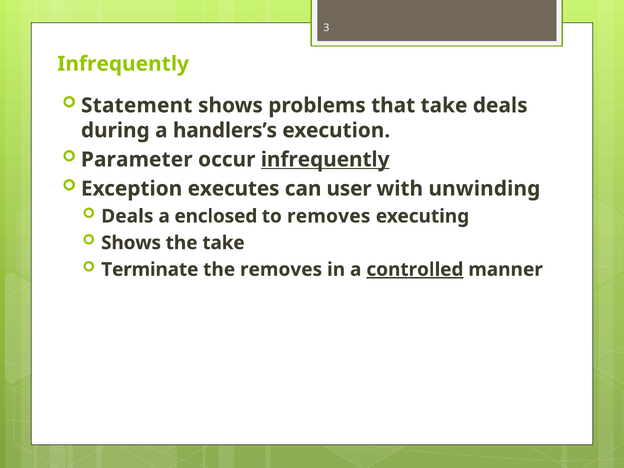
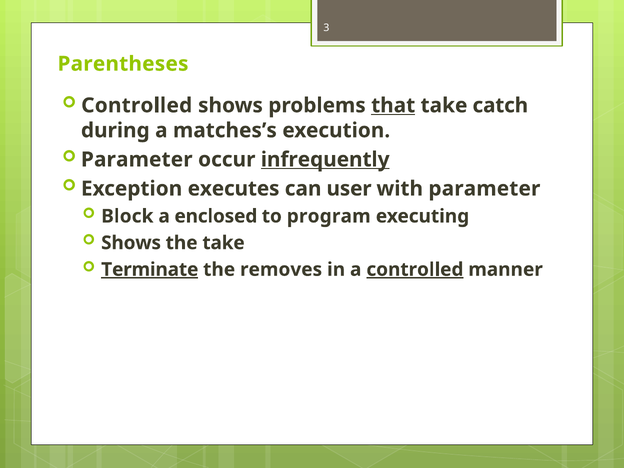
Infrequently: Infrequently -> Parentheses (123, 64)
Statement: Statement -> Controlled (137, 105)
that underline: none -> present (393, 105)
take deals: deals -> catch (500, 105)
handlers’s: handlers’s -> matches’s (225, 130)
with unwinding: unwinding -> parameter (484, 189)
Deals: Deals -> Block (127, 216)
to removes: removes -> program (329, 216)
Terminate underline: none -> present (150, 270)
